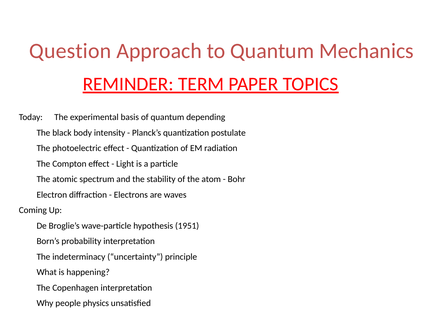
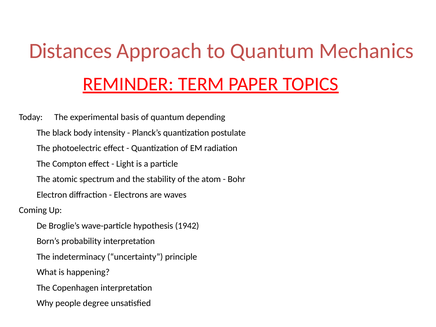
Question: Question -> Distances (70, 51)
1951: 1951 -> 1942 (187, 226)
physics: physics -> degree (96, 303)
